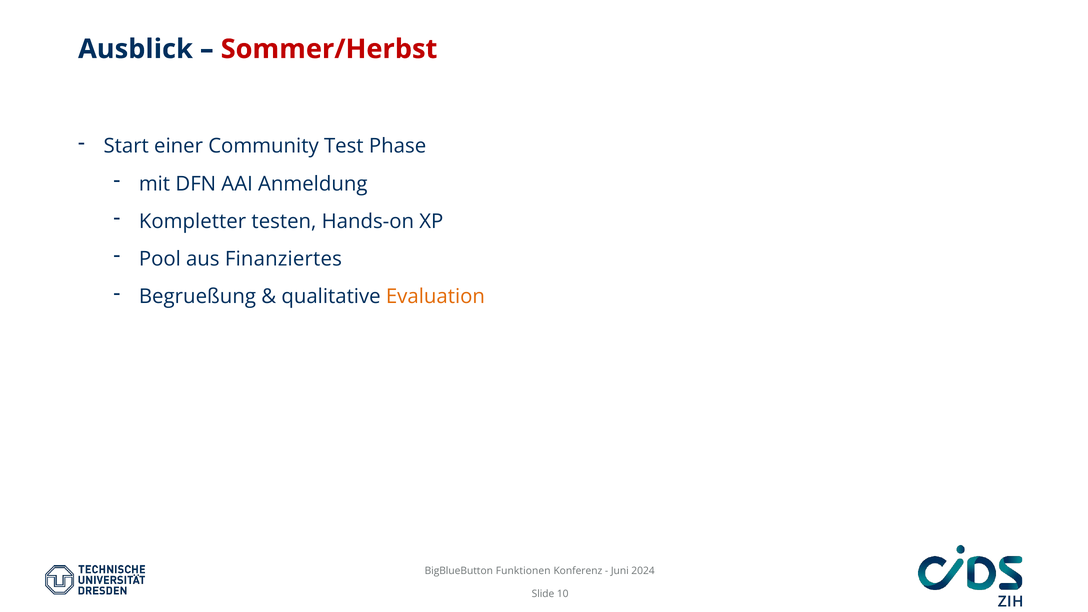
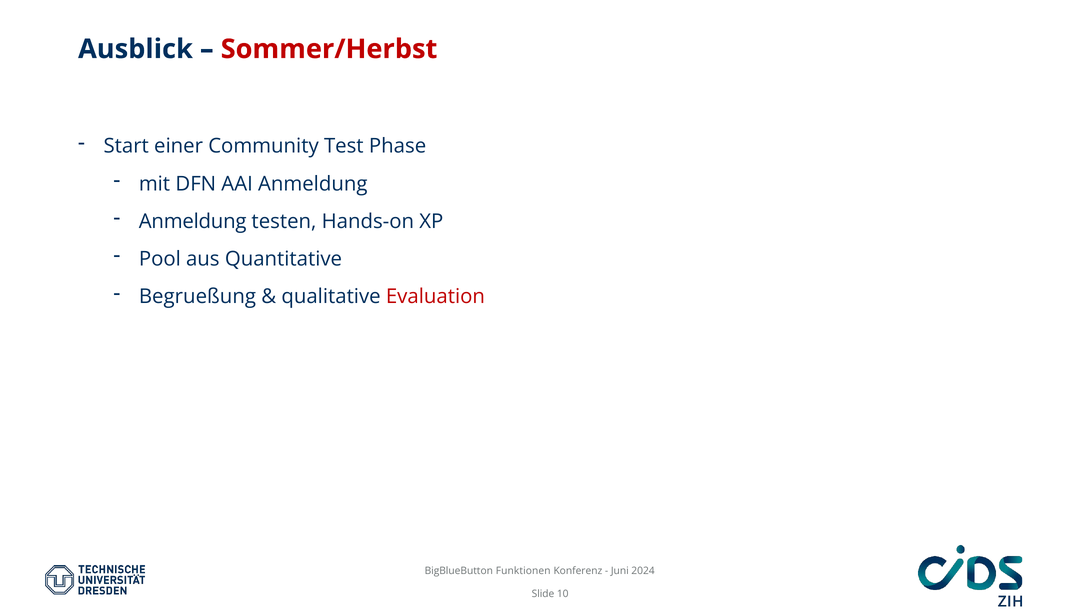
Kompletter: Kompletter -> Anmeldung (193, 221)
Finanziertes: Finanziertes -> Quantitative (283, 259)
Evaluation colour: orange -> red (435, 297)
